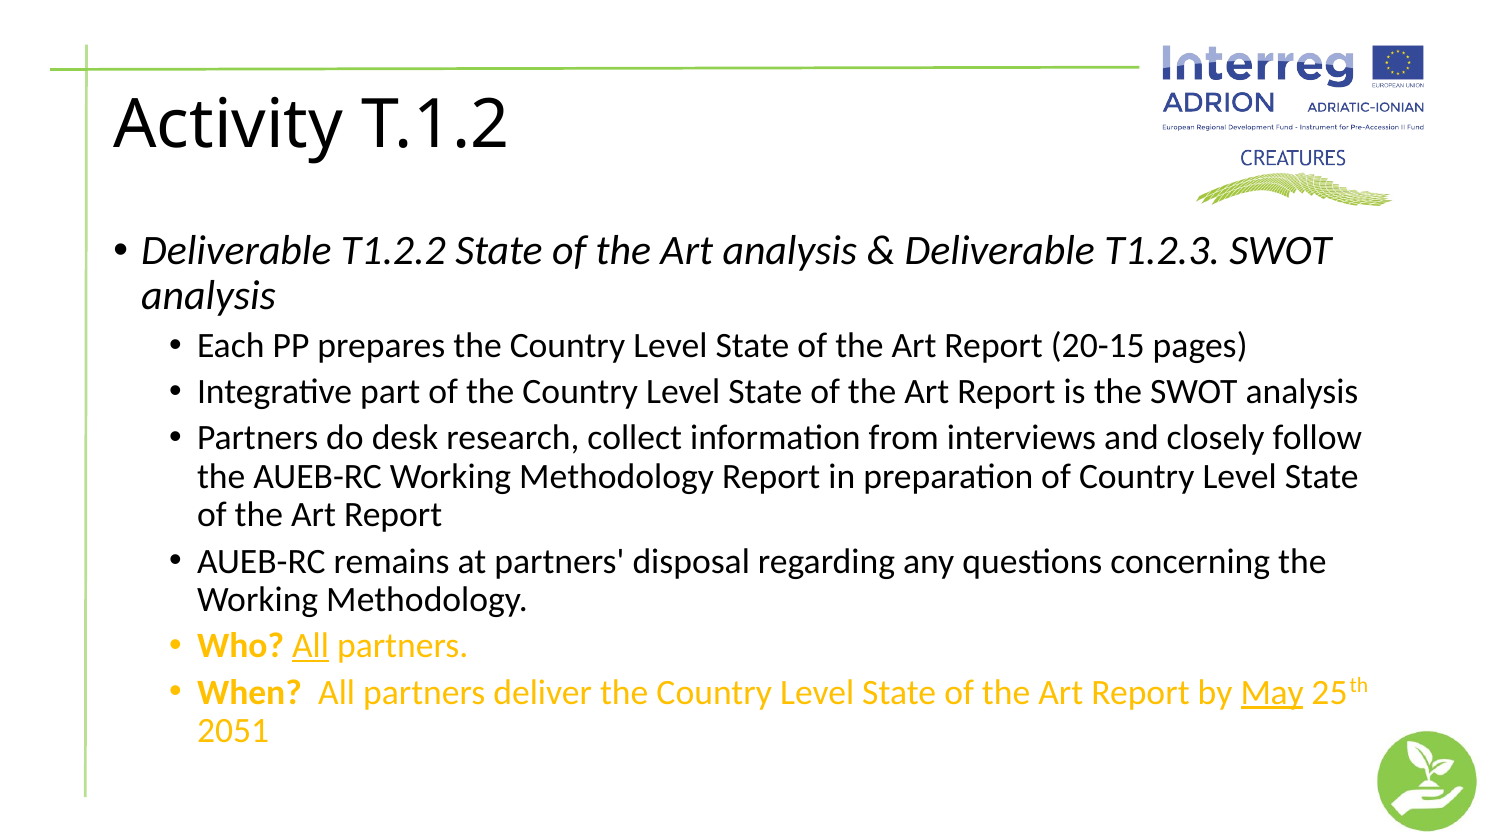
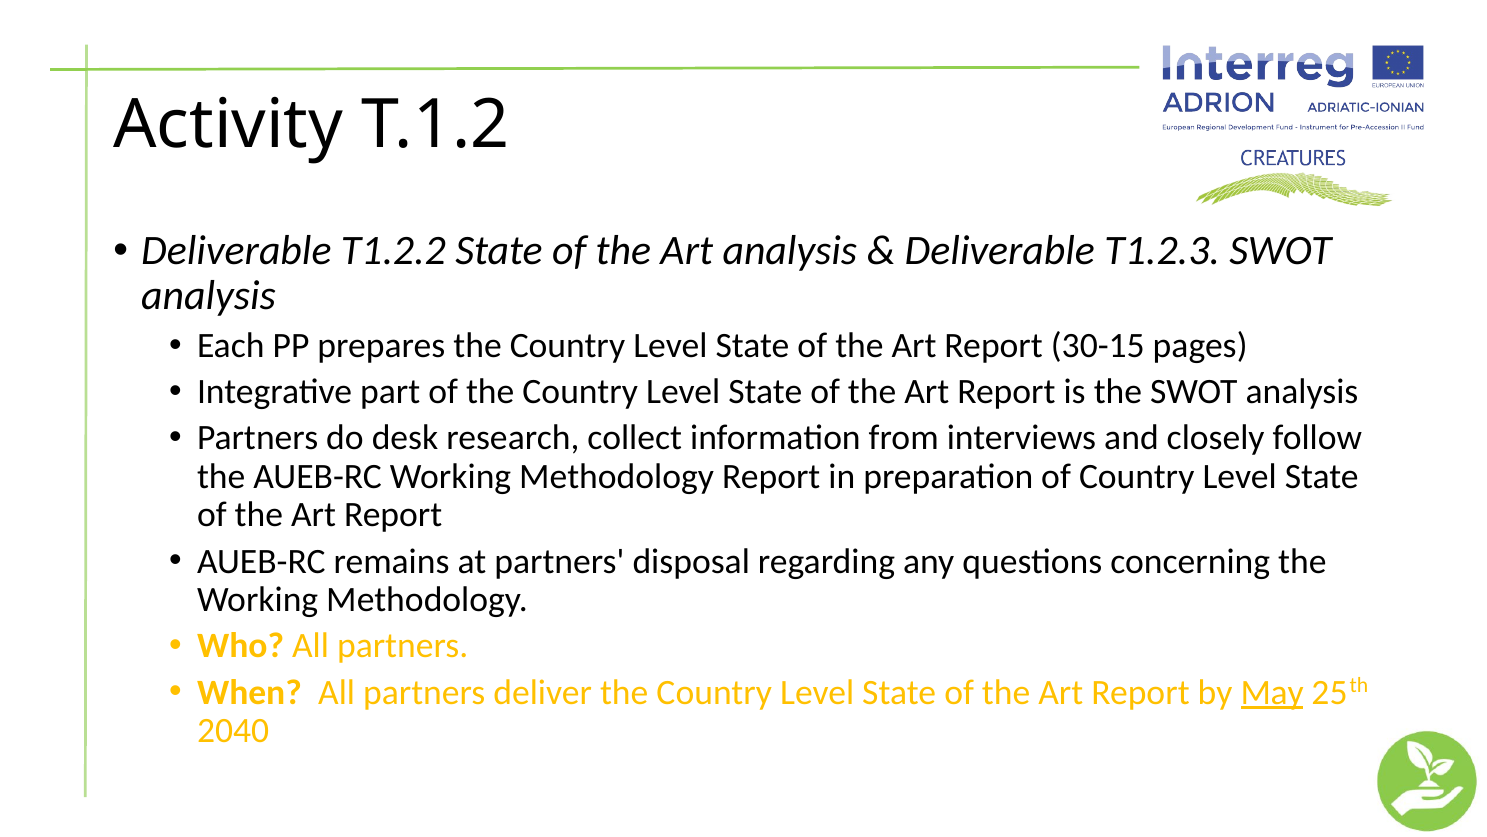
20-15: 20-15 -> 30-15 (1098, 345)
All underline: present -> none (311, 646)
2051: 2051 -> 2040 (233, 730)
